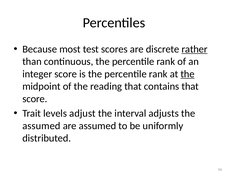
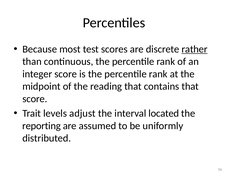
the underline: present -> none (188, 74)
adjusts: adjusts -> located (164, 113)
assumed: assumed -> reporting (41, 126)
